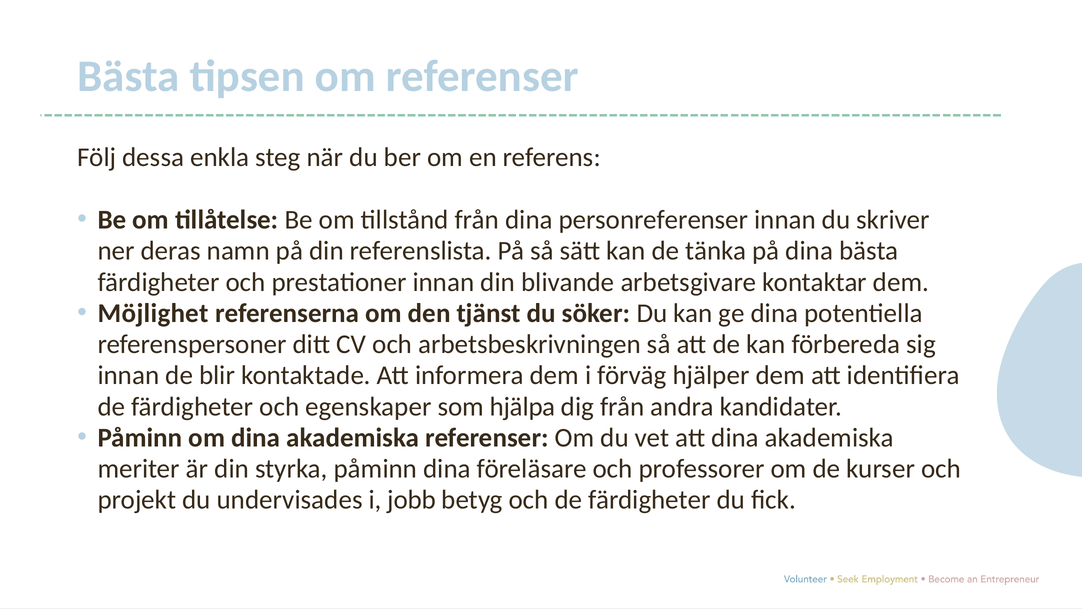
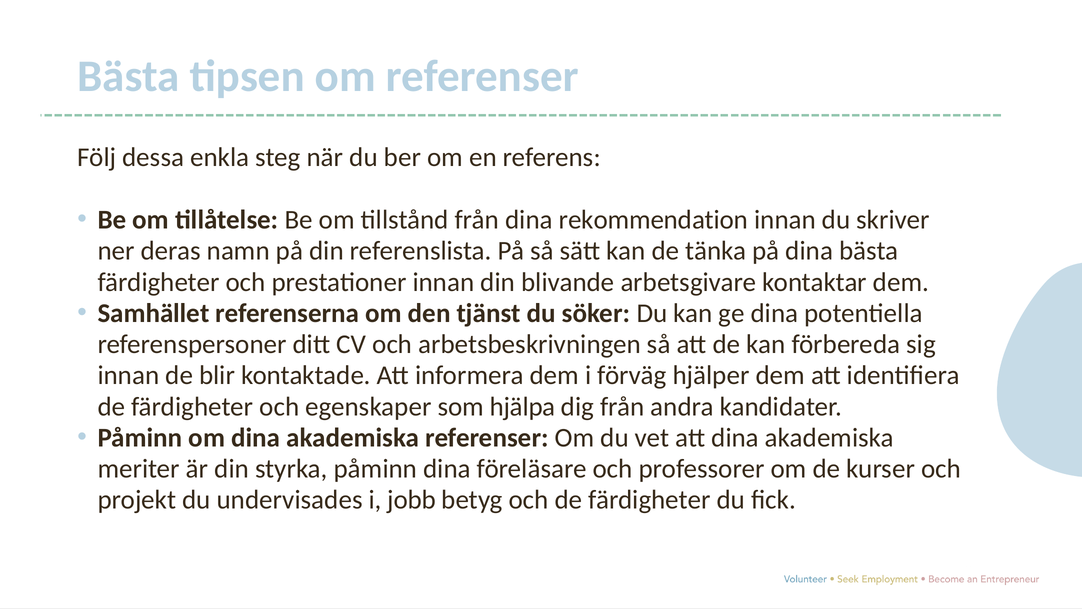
personreferenser: personreferenser -> rekommendation (653, 220)
Möjlighet: Möjlighet -> Samhället (153, 313)
